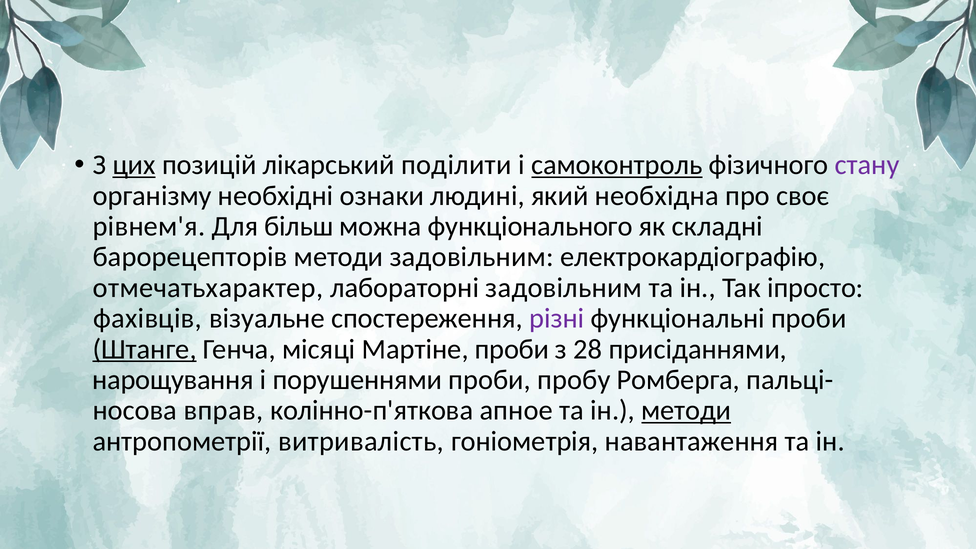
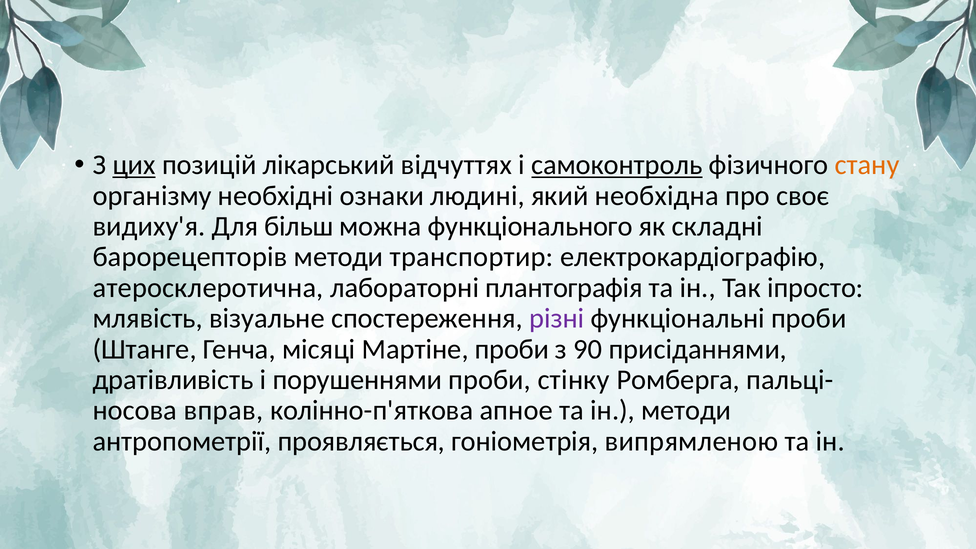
поділити: поділити -> відчуттях (456, 165)
стану colour: purple -> orange (867, 165)
рівнем'я: рівнем'я -> видиху'я (149, 226)
методи задовільним: задовільним -> транспортир (472, 257)
отмечатьхарактер: отмечатьхарактер -> атеросклеротична (208, 288)
лабораторні задовільним: задовільним -> плантографія (564, 288)
фахівців: фахівців -> млявість (148, 318)
Штанге underline: present -> none (145, 349)
28: 28 -> 90 (588, 349)
нарощування: нарощування -> дратівливість (173, 380)
пробу: пробу -> стінку (574, 380)
методи underline: present -> none (686, 410)
витривалість: витривалість -> проявляється (361, 441)
навантаження: навантаження -> випрямленою (692, 441)
